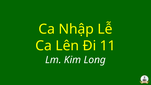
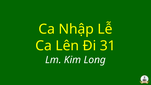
11: 11 -> 31 (108, 46)
